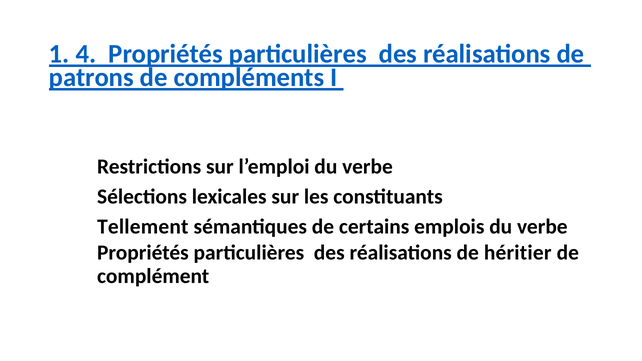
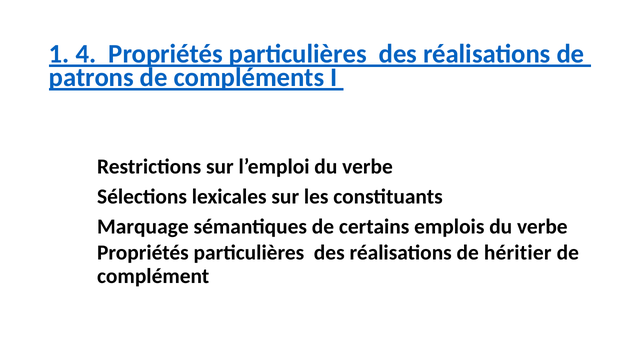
Tellement: Tellement -> Marquage (143, 227)
